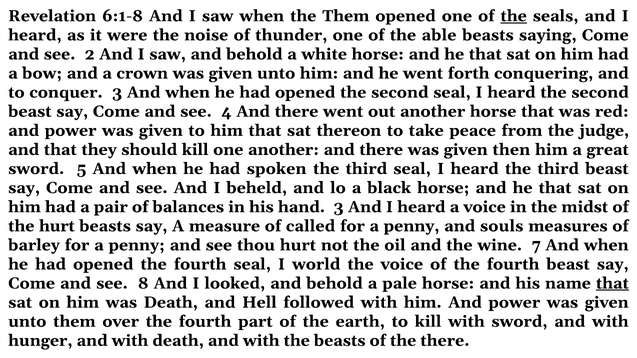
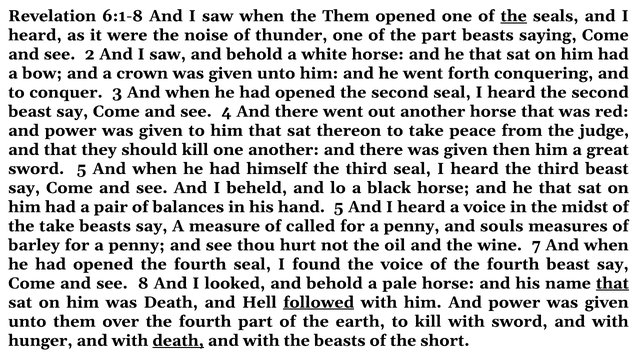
the able: able -> part (439, 35)
spoken: spoken -> himself (277, 169)
hand 3: 3 -> 5 (339, 207)
the hurt: hurt -> take (57, 226)
world: world -> found (316, 264)
followed underline: none -> present (319, 303)
death underline: none -> present (178, 341)
the there: there -> short (445, 341)
